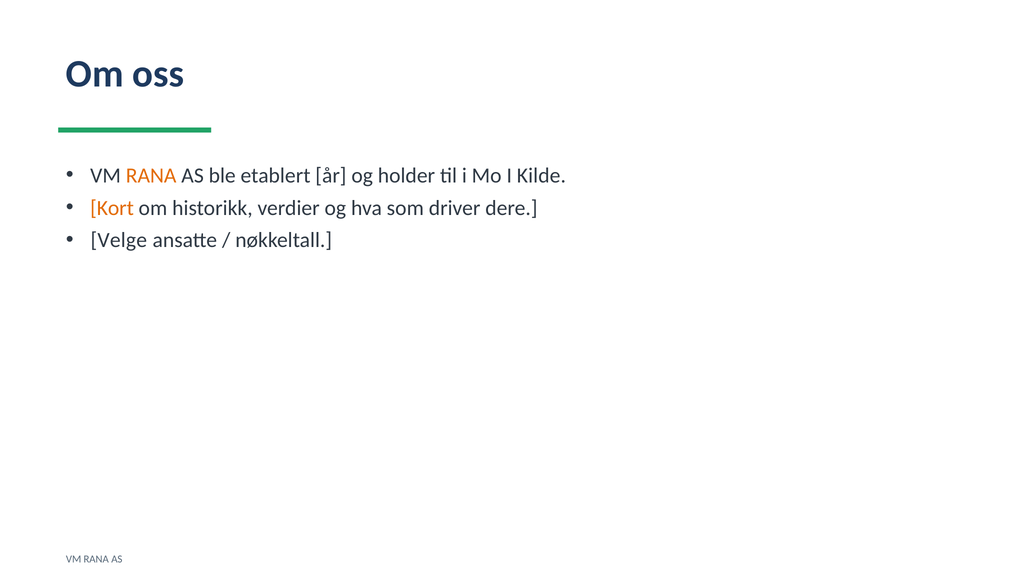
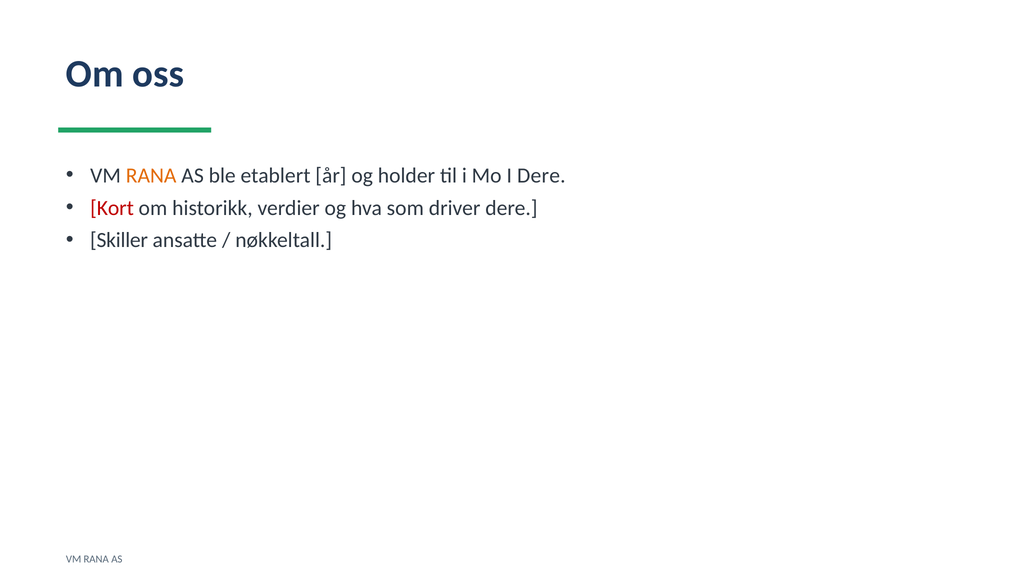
I Kilde: Kilde -> Dere (541, 175)
Kort colour: orange -> red (112, 208)
Velge: Velge -> Skiller (119, 240)
